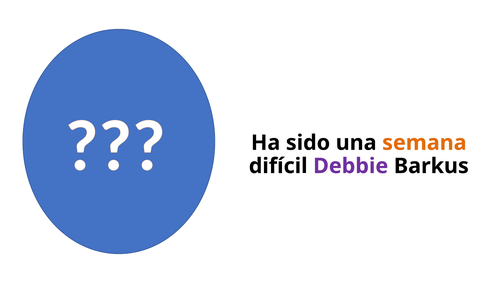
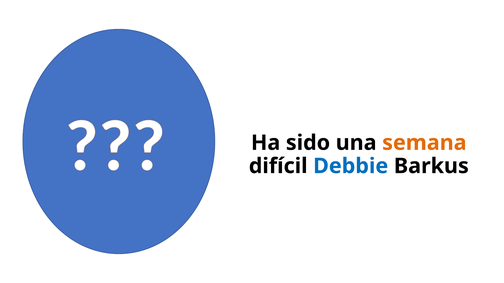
Debbie colour: purple -> blue (351, 166)
